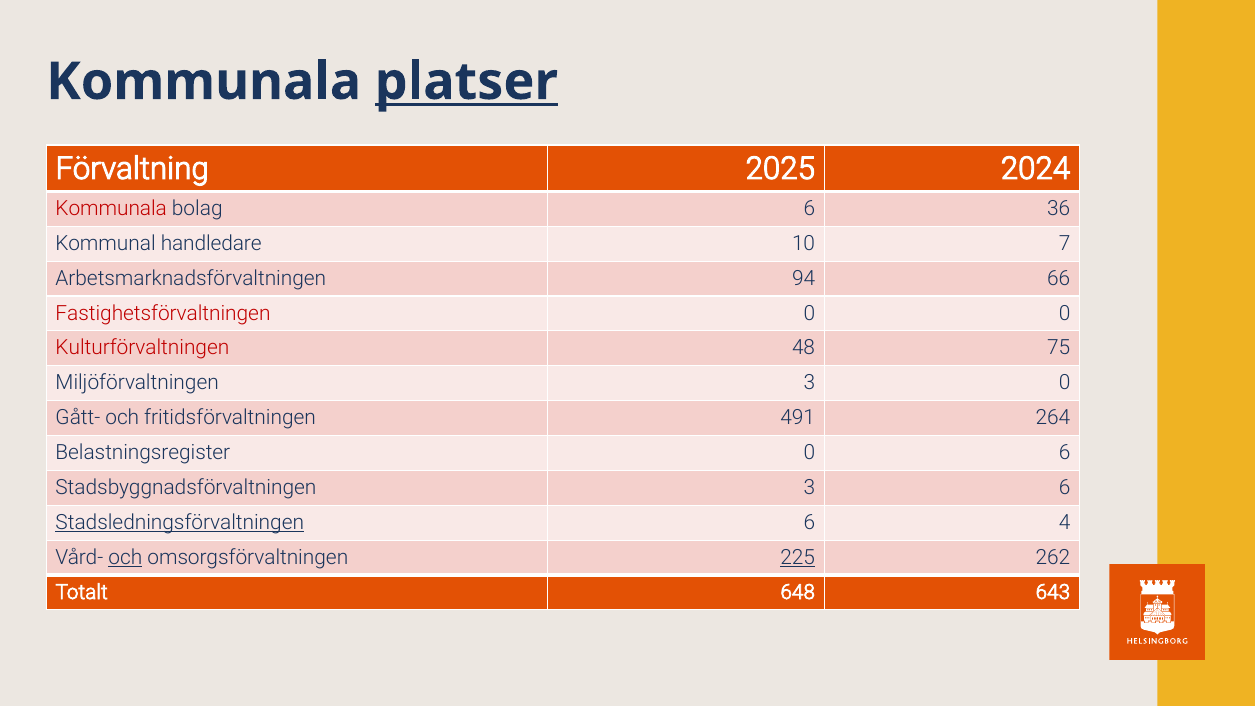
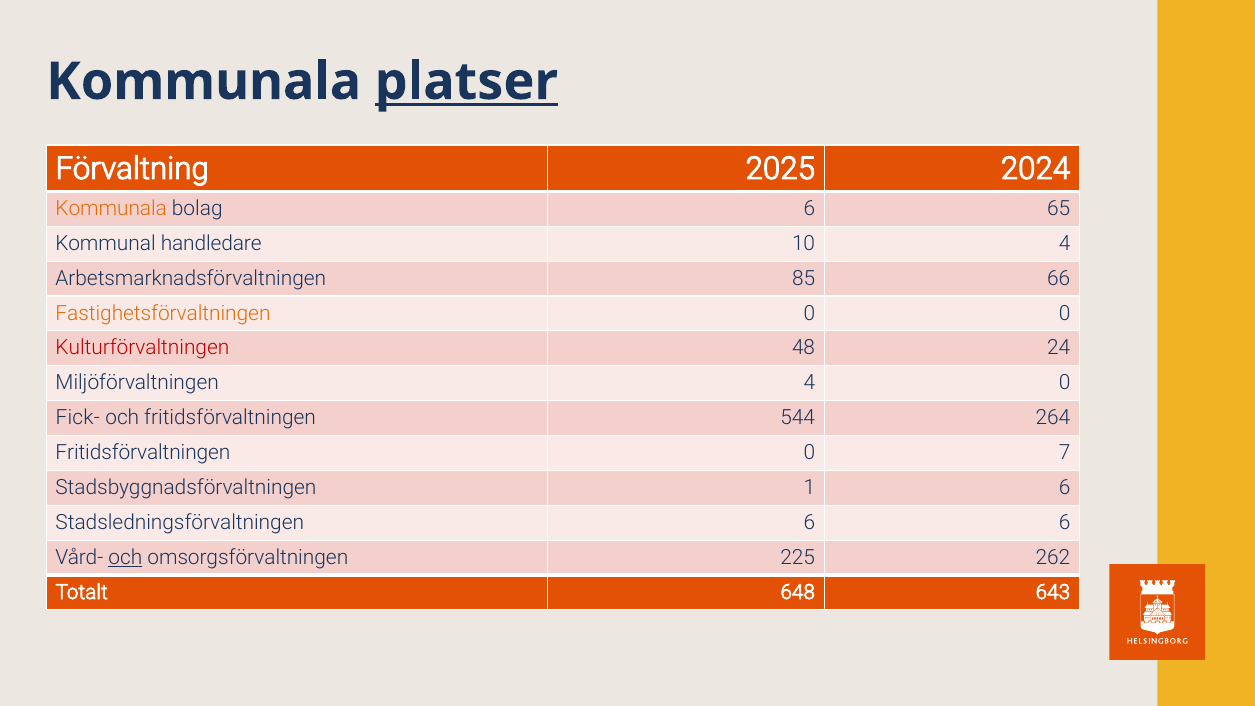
Kommunala colour: red -> orange (111, 208)
36: 36 -> 65 (1059, 208)
10 7: 7 -> 4 (1065, 243)
94: 94 -> 85 (804, 278)
Fastighetsförvaltningen colour: red -> orange (163, 313)
75: 75 -> 24 (1059, 348)
Miljöförvaltningen 3: 3 -> 4 (809, 383)
Gått-: Gått- -> Fick- (78, 418)
491: 491 -> 544 (798, 418)
Belastningsregister: Belastningsregister -> Fritidsförvaltningen (143, 453)
0 6: 6 -> 7 (1065, 453)
Stadsbyggnadsförvaltningen 3: 3 -> 1 (809, 487)
Stadsledningsförvaltningen underline: present -> none (180, 522)
6 4: 4 -> 6 (1065, 522)
225 underline: present -> none (798, 557)
